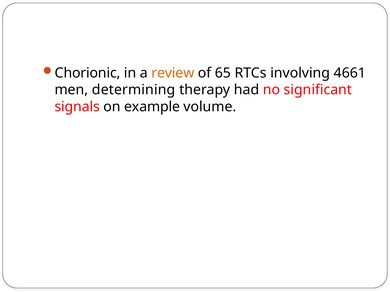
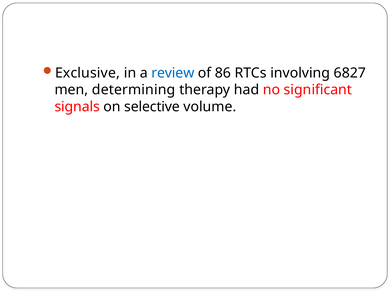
Chorionic: Chorionic -> Exclusive (87, 73)
review colour: orange -> blue (173, 73)
65: 65 -> 86 (223, 73)
4661: 4661 -> 6827 (350, 73)
example: example -> selective (152, 107)
